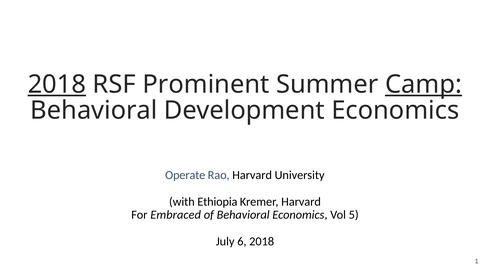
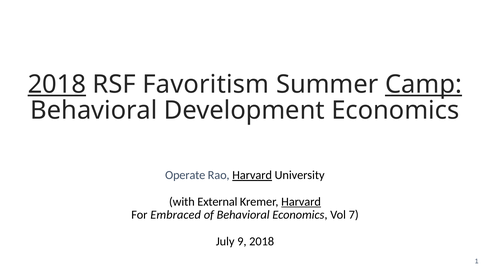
Prominent: Prominent -> Favoritism (206, 84)
Harvard underline: none -> present (252, 175)
Ethiopia: Ethiopia -> External (217, 201)
Harvard underline: none -> present (301, 201)
5: 5 -> 7 (354, 215)
6: 6 -> 9 (242, 241)
